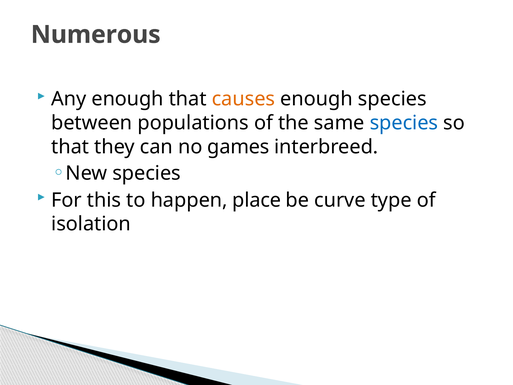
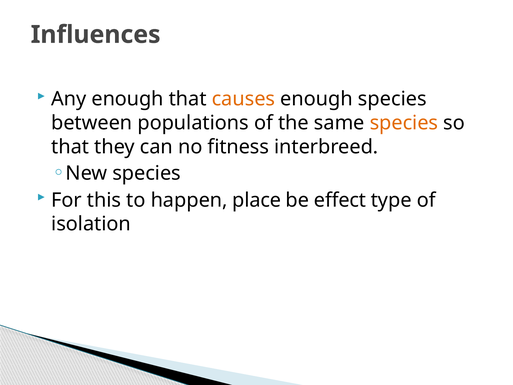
Numerous: Numerous -> Influences (96, 35)
species colour: blue -> orange (404, 123)
games: games -> fitness (238, 147)
curve: curve -> effect (340, 200)
